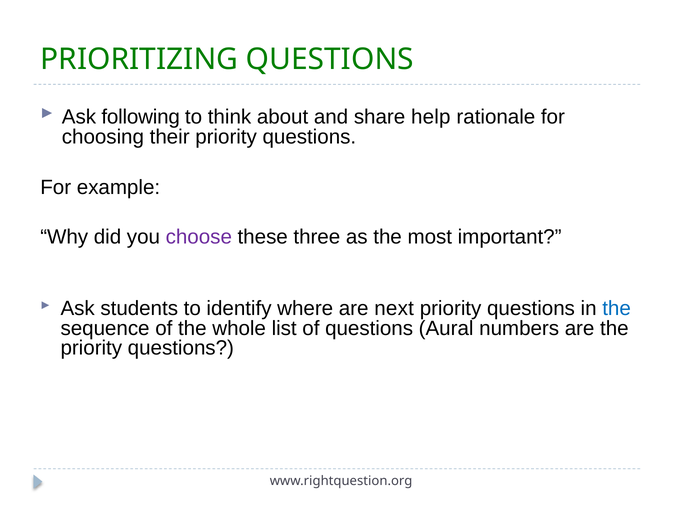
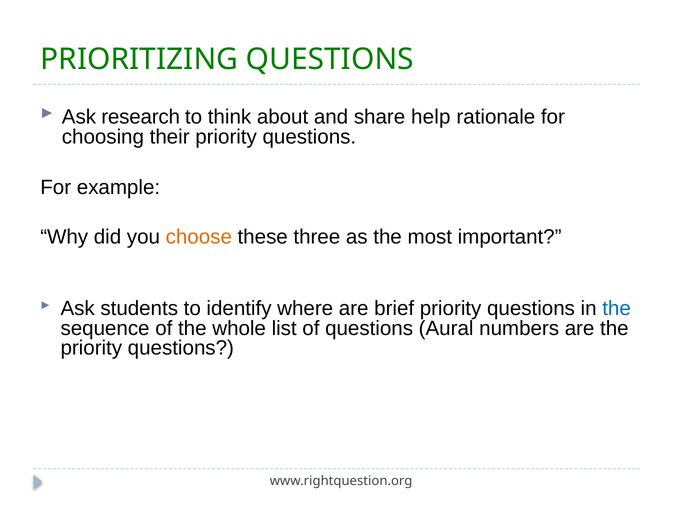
following: following -> research (141, 117)
choose colour: purple -> orange (199, 237)
next: next -> brief (394, 308)
